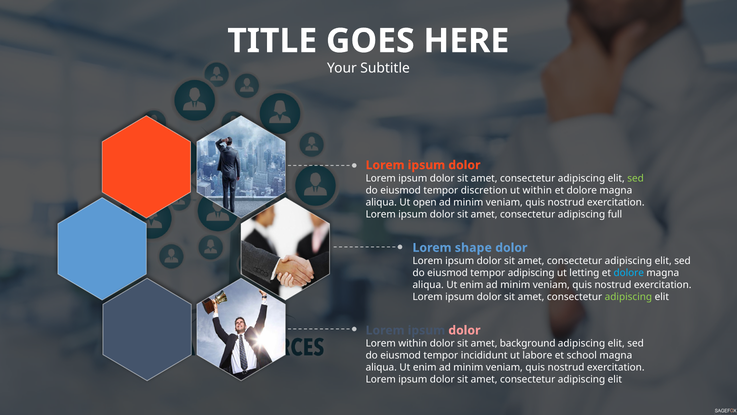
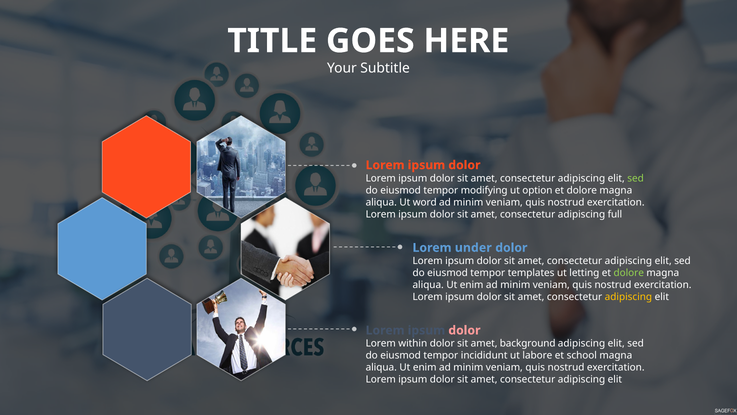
discretion: discretion -> modifying (484, 190)
ut within: within -> option (537, 190)
open: open -> word (425, 202)
shape: shape -> under (473, 248)
tempor adipiscing: adipiscing -> templates (531, 273)
dolore colour: light blue -> light green (629, 273)
adipiscing colour: light green -> yellow (628, 297)
